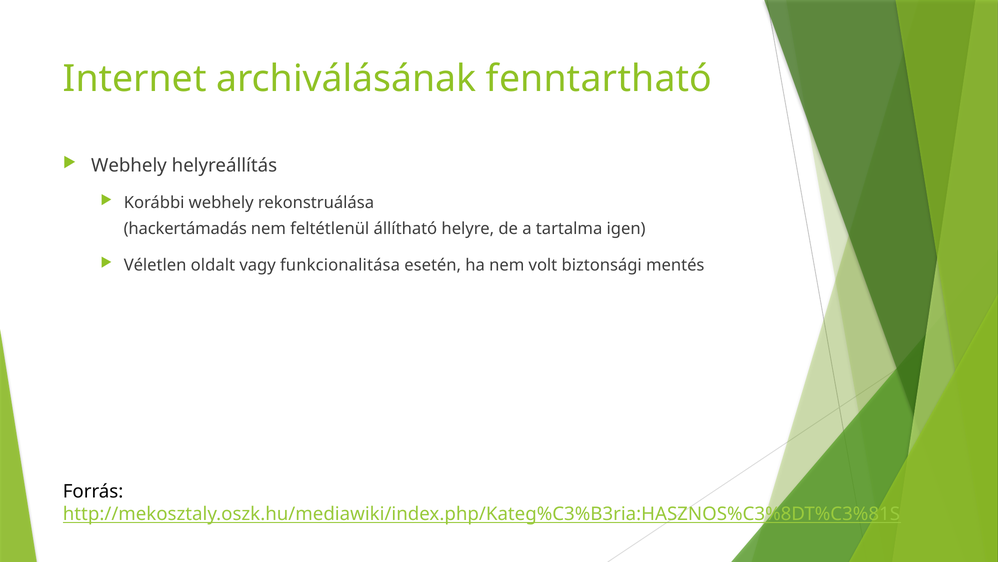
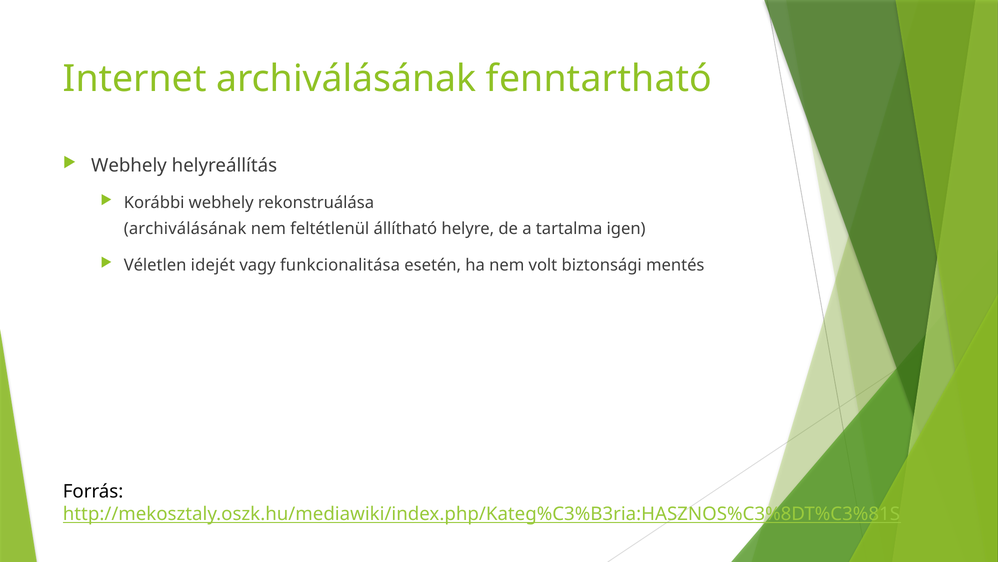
hackertámadás: hackertámadás -> archiválásának (185, 229)
oldalt: oldalt -> idejét (213, 265)
